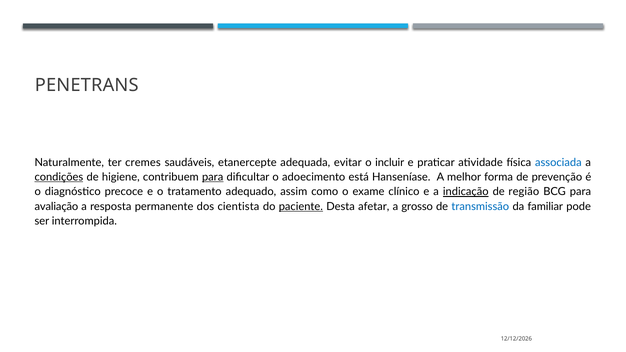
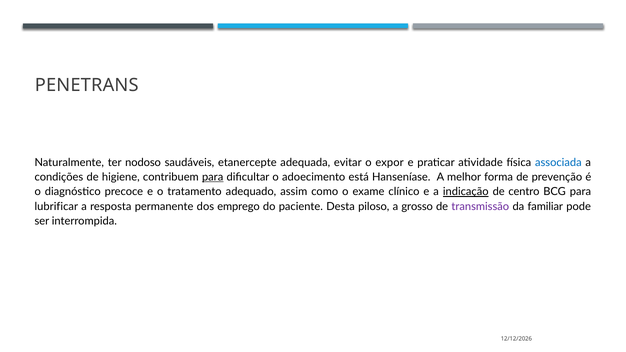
cremes: cremes -> nodoso (143, 163)
incluir: incluir -> expor (390, 163)
condições underline: present -> none (59, 177)
região: região -> centro (524, 192)
avaliação: avaliação -> lubrificar (56, 206)
cientista: cientista -> emprego (239, 206)
paciente underline: present -> none (301, 206)
afetar: afetar -> piloso (374, 206)
transmissão colour: blue -> purple (480, 206)
